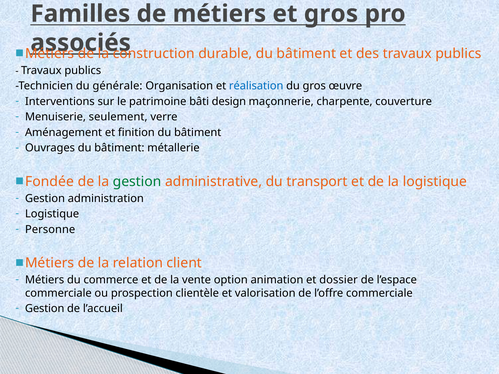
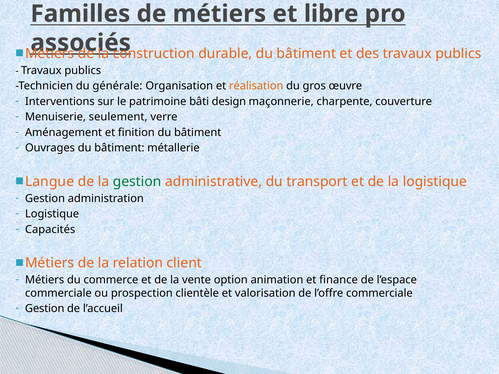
et gros: gros -> libre (331, 14)
réalisation colour: blue -> orange (256, 86)
Fondée: Fondée -> Langue (50, 182)
Personne: Personne -> Capacités (50, 230)
dossier: dossier -> finance (339, 280)
